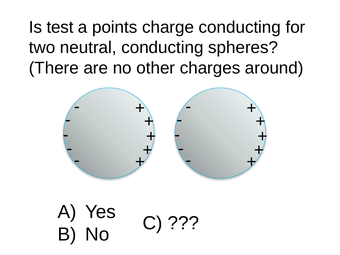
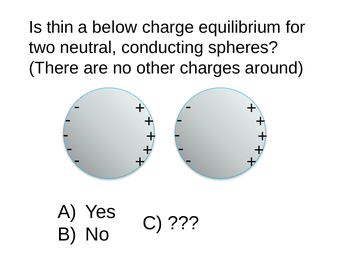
test: test -> thin (60, 27)
points: points -> below (115, 27)
charge conducting: conducting -> equilibrium (240, 27)
